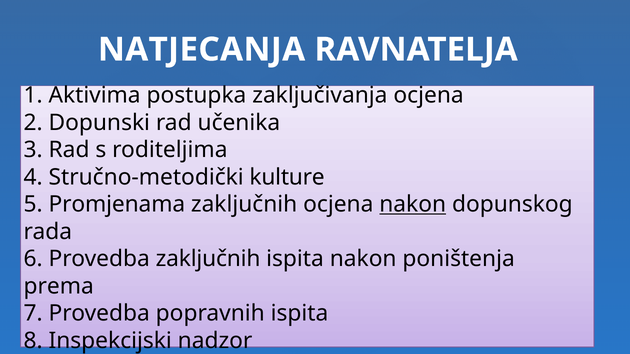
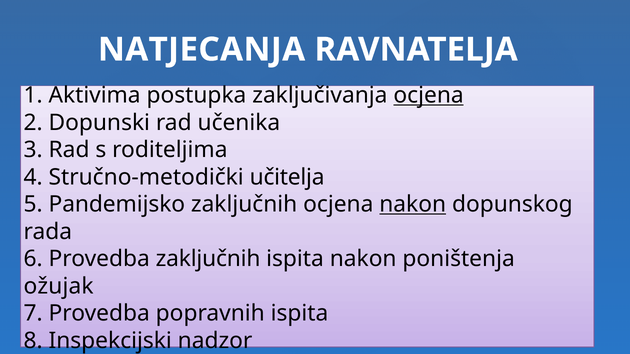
ocjena underline: none -> present (429, 95)
kulture: kulture -> učitelja (287, 177)
Promjenama: Promjenama -> Pandemijsko (117, 205)
prema: prema -> ožujak (59, 286)
